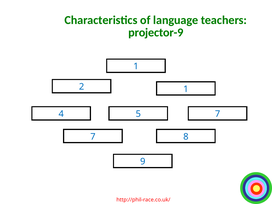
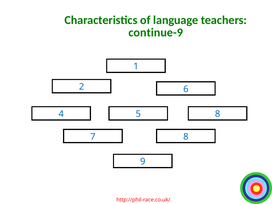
projector-9: projector-9 -> continue-9 (156, 32)
2 1: 1 -> 6 (186, 89)
5 7: 7 -> 8 (218, 114)
